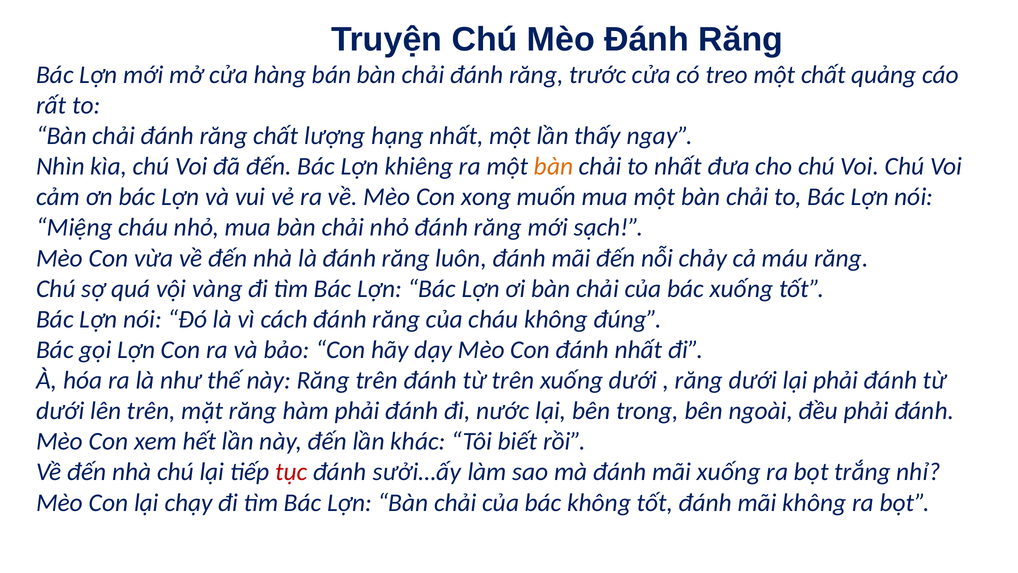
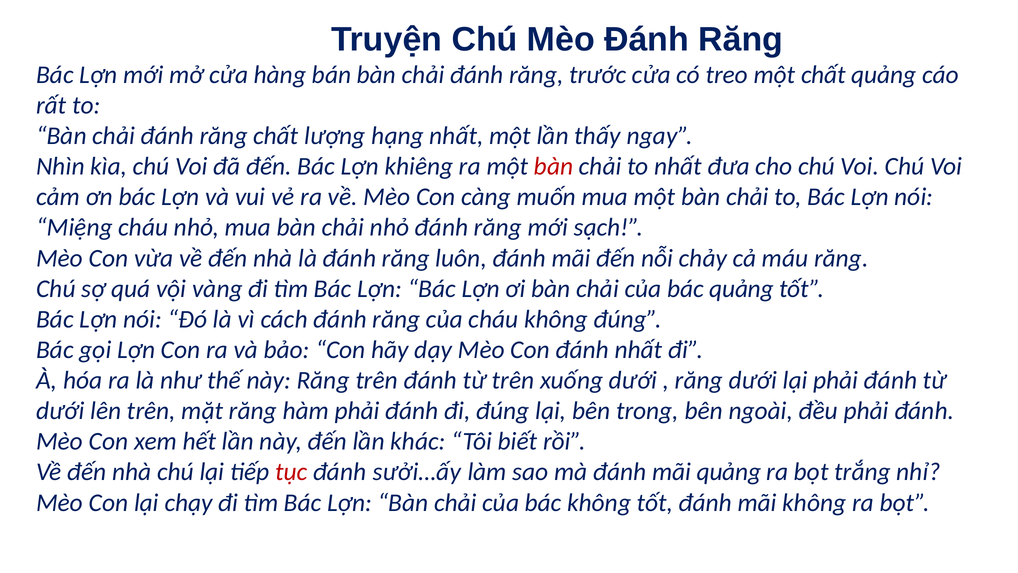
bàn colour: orange -> red (554, 166)
xong: xong -> càng (486, 197)
bác xuống: xuống -> quảng (742, 289)
đi nước: nước -> đúng (503, 411)
mãi xuống: xuống -> quảng (729, 472)
